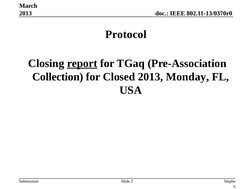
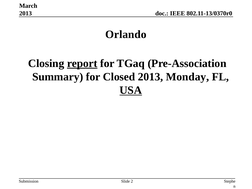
Protocol: Protocol -> Orlando (126, 34)
Collection: Collection -> Summary (58, 77)
USA underline: none -> present (131, 90)
